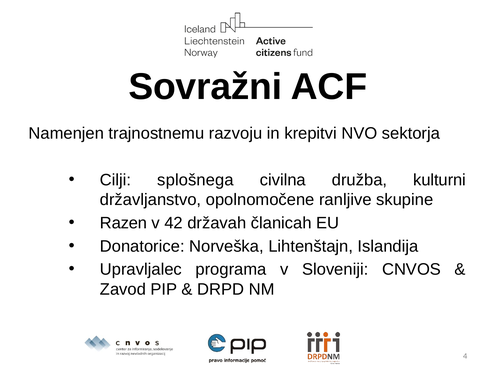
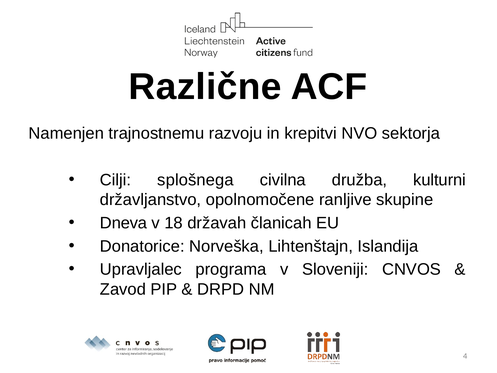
Sovražni: Sovražni -> Različne (205, 87)
Razen: Razen -> Dneva (124, 223)
42: 42 -> 18 (174, 223)
